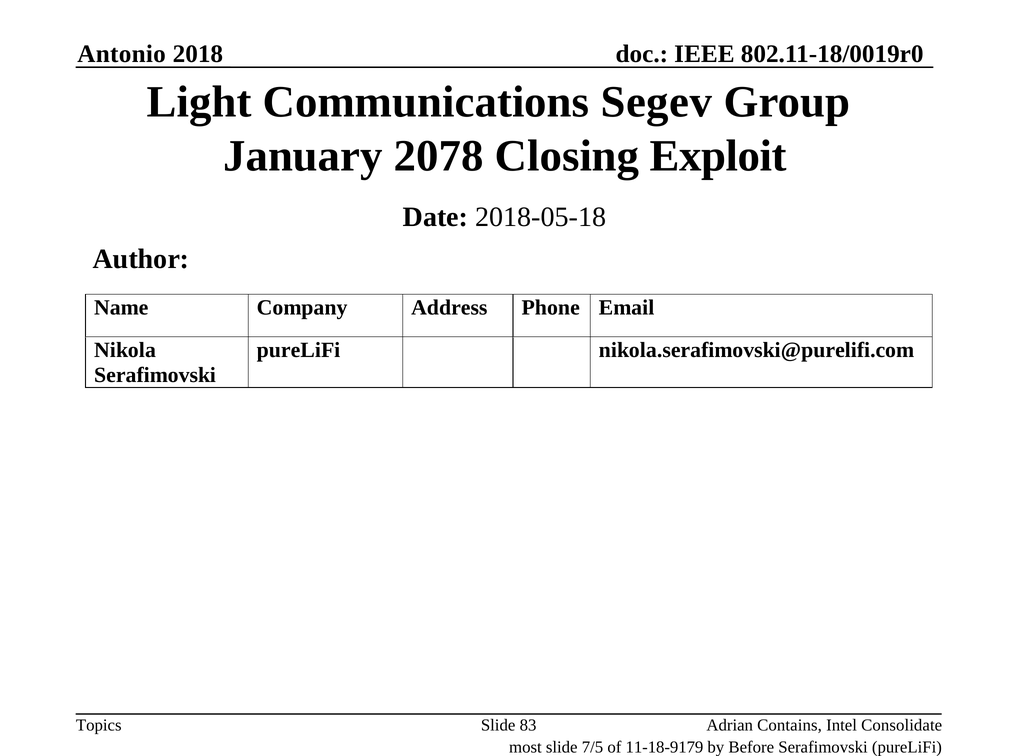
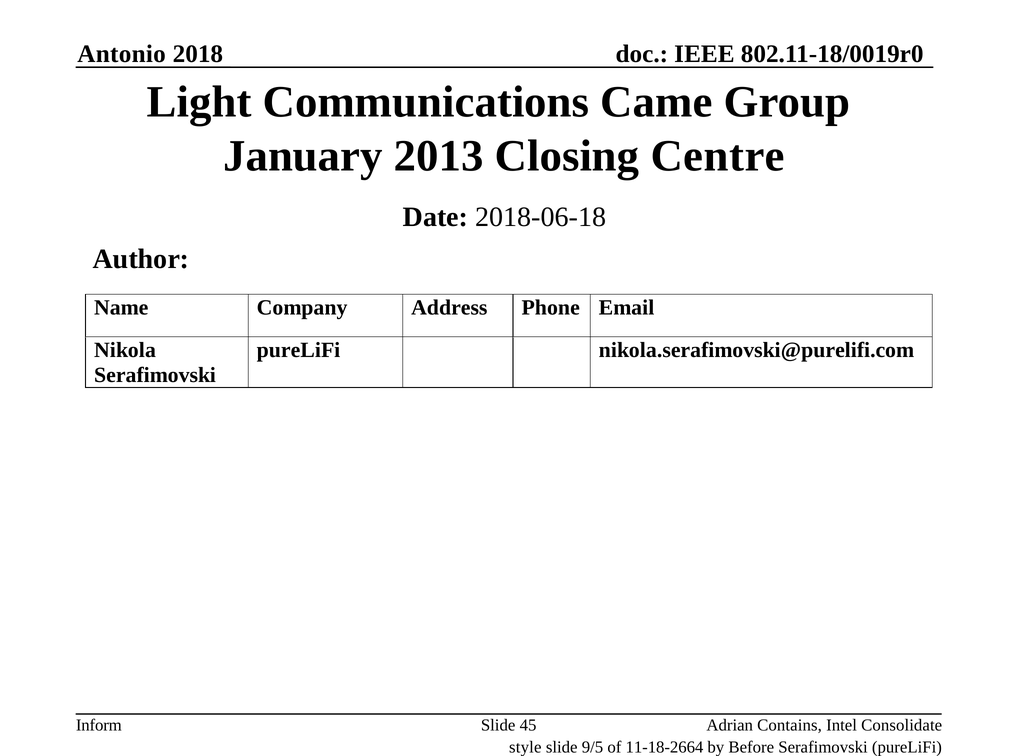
Segev: Segev -> Came (657, 102)
2078: 2078 -> 2013 (439, 156)
Exploit: Exploit -> Centre (718, 156)
2018-05-18: 2018-05-18 -> 2018-06-18 (541, 217)
Topics: Topics -> Inform (99, 726)
83: 83 -> 45 (528, 726)
most: most -> style (525, 748)
7/5: 7/5 -> 9/5 (593, 748)
11-18-9179: 11-18-9179 -> 11-18-2664 (664, 748)
